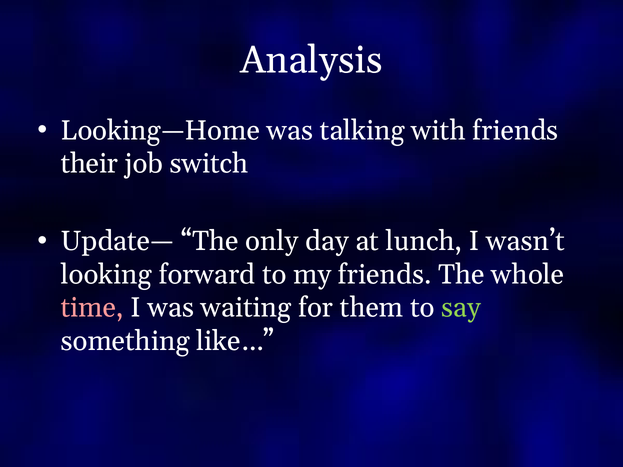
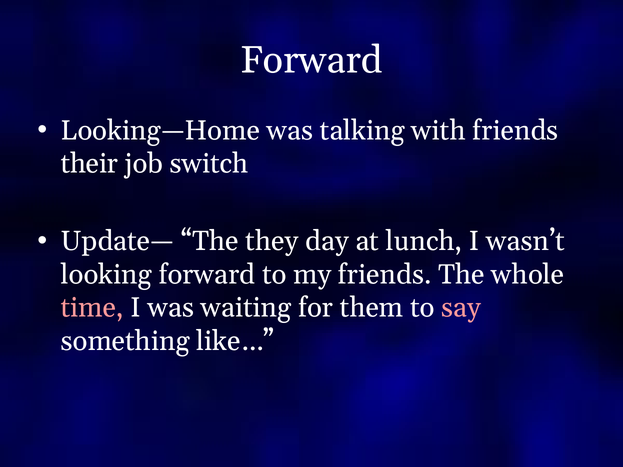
Analysis: Analysis -> Forward (312, 60)
only: only -> they (272, 241)
say colour: light green -> pink (461, 308)
